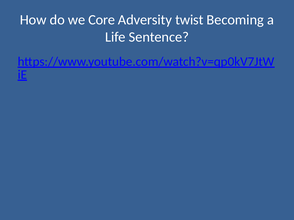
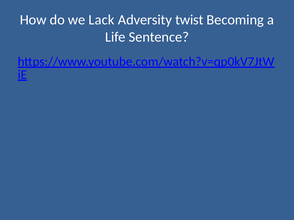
Core: Core -> Lack (101, 20)
